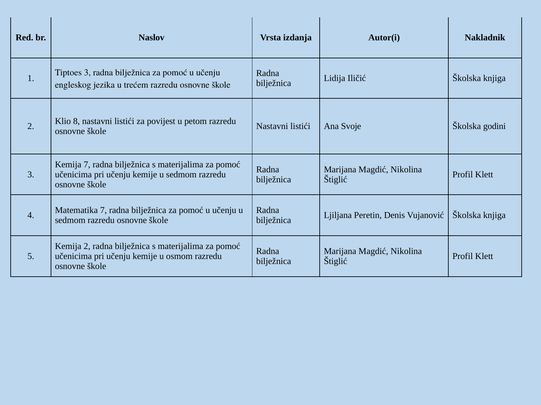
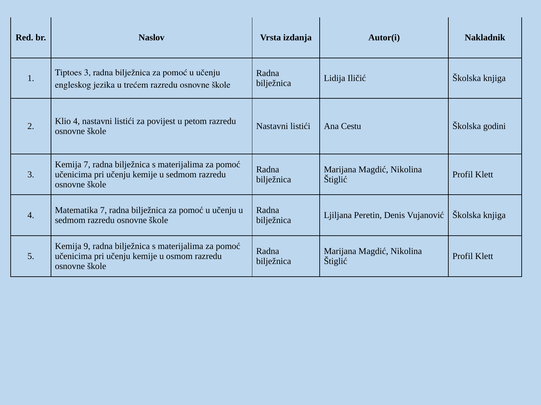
Klio 8: 8 -> 4 (77, 121)
Svoje: Svoje -> Cestu (351, 126)
Kemija 2: 2 -> 9 (87, 247)
